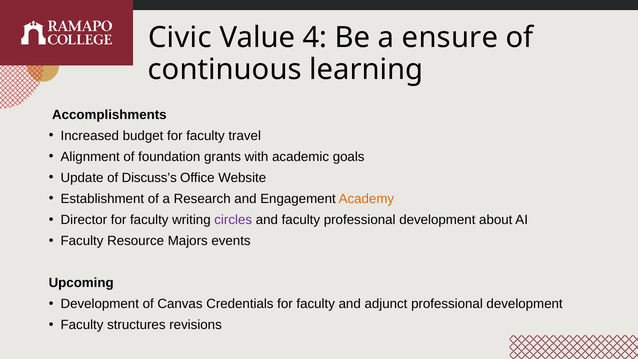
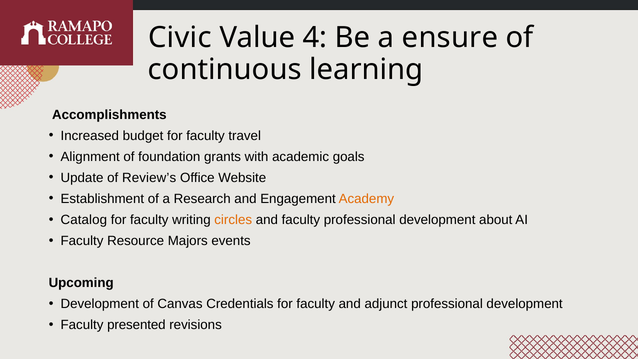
Discuss’s: Discuss’s -> Review’s (149, 178)
Director: Director -> Catalog (84, 220)
circles colour: purple -> orange (233, 220)
structures: structures -> presented (136, 325)
